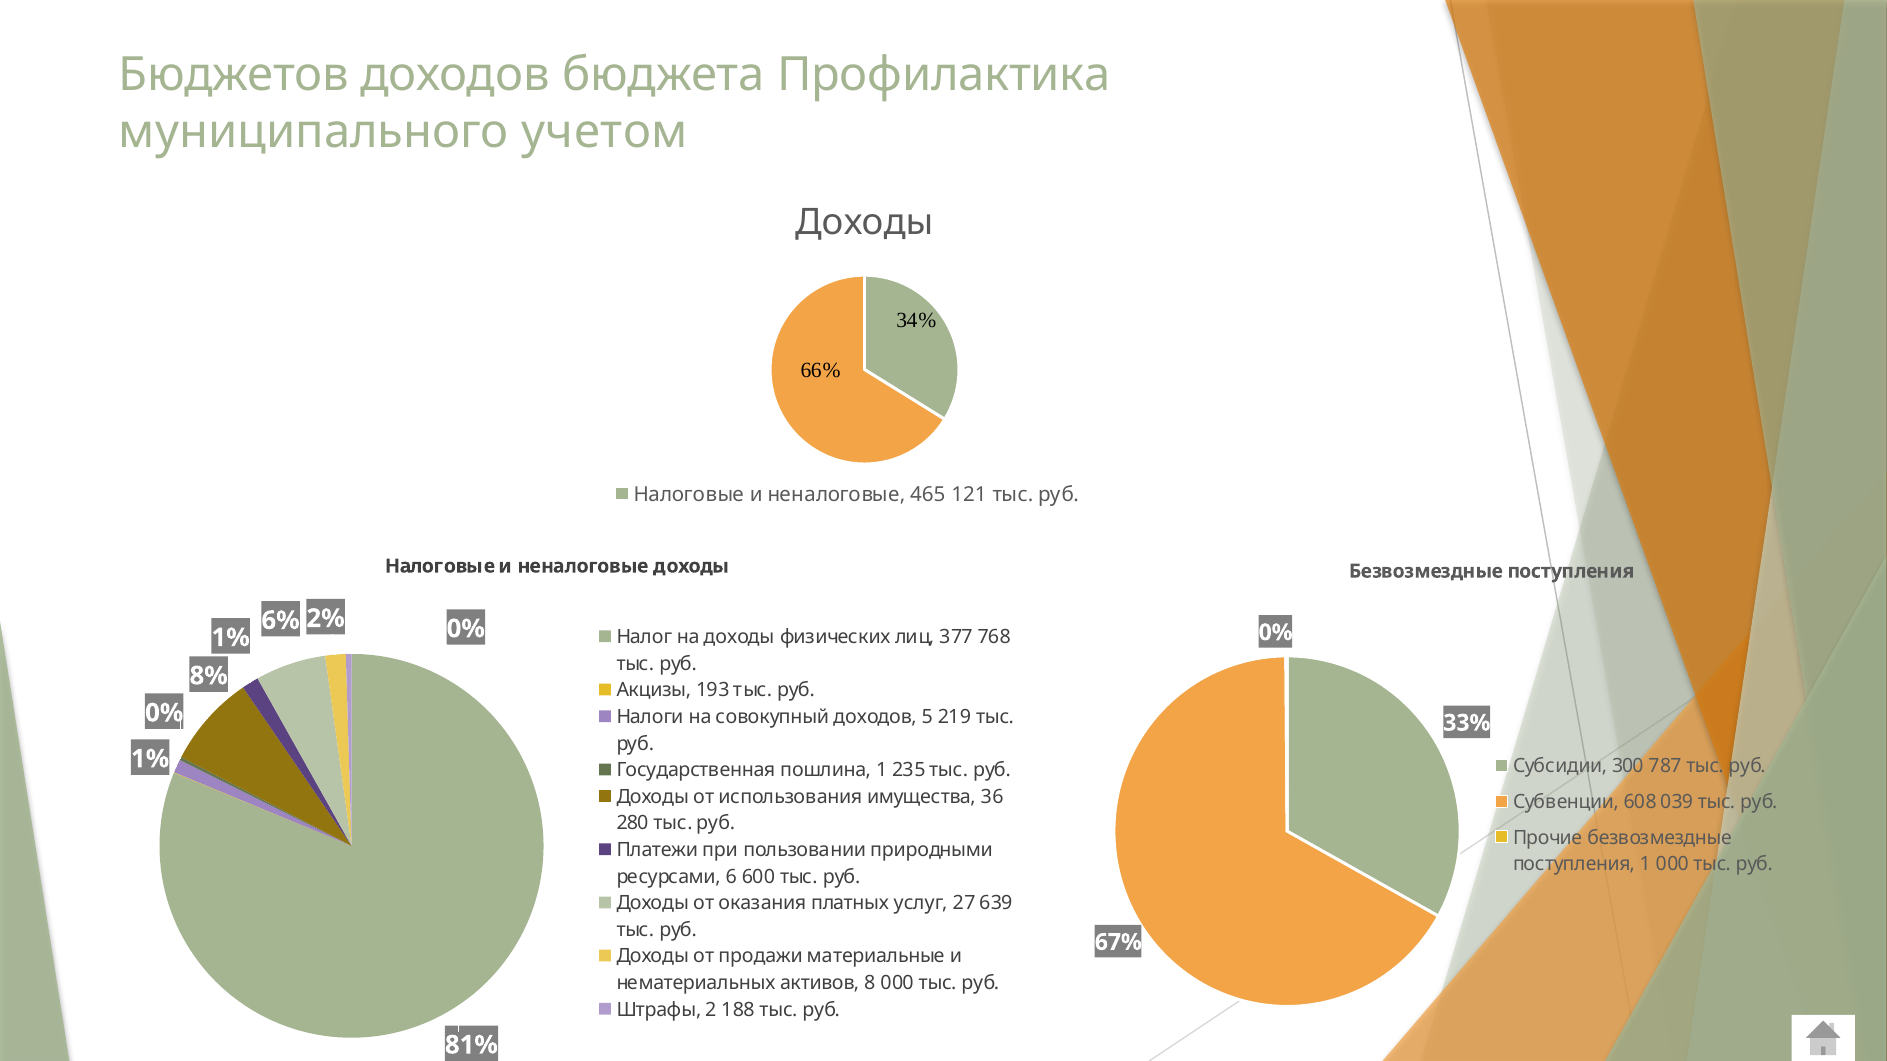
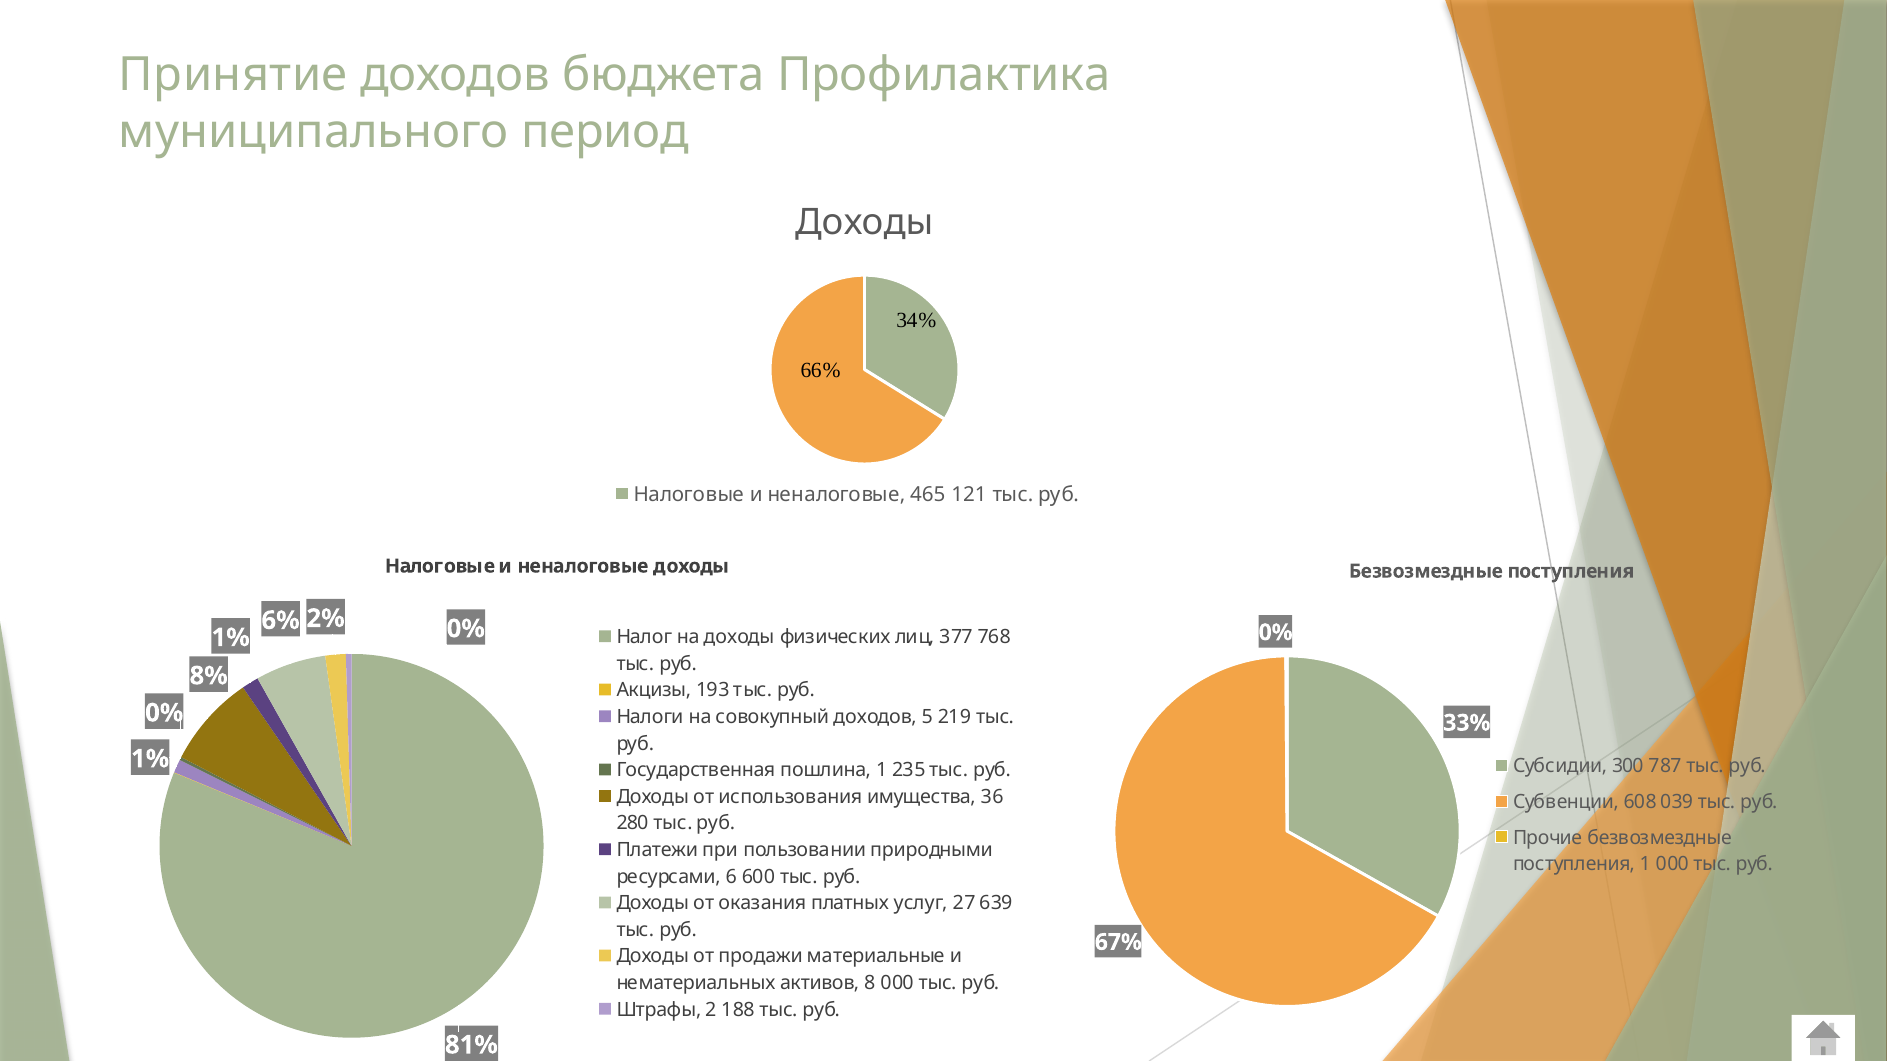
Бюджетов: Бюджетов -> Принятие (233, 75)
учетом: учетом -> период (605, 132)
